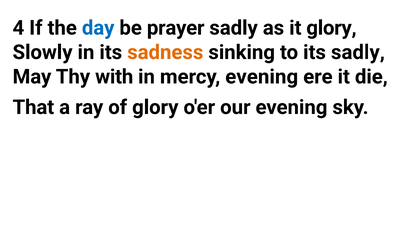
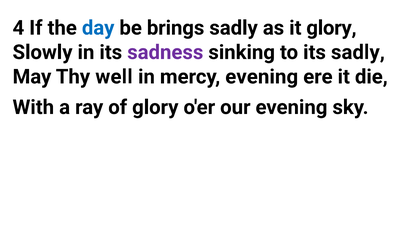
prayer: prayer -> brings (176, 28)
sadness colour: orange -> purple (165, 52)
with: with -> well (114, 77)
That: That -> With (33, 107)
